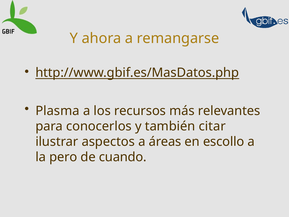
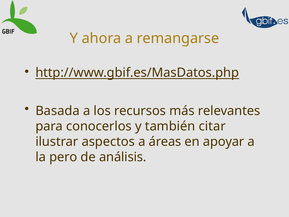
Plasma: Plasma -> Basada (58, 111)
escollo: escollo -> apoyar (224, 142)
cuando: cuando -> análisis (123, 157)
